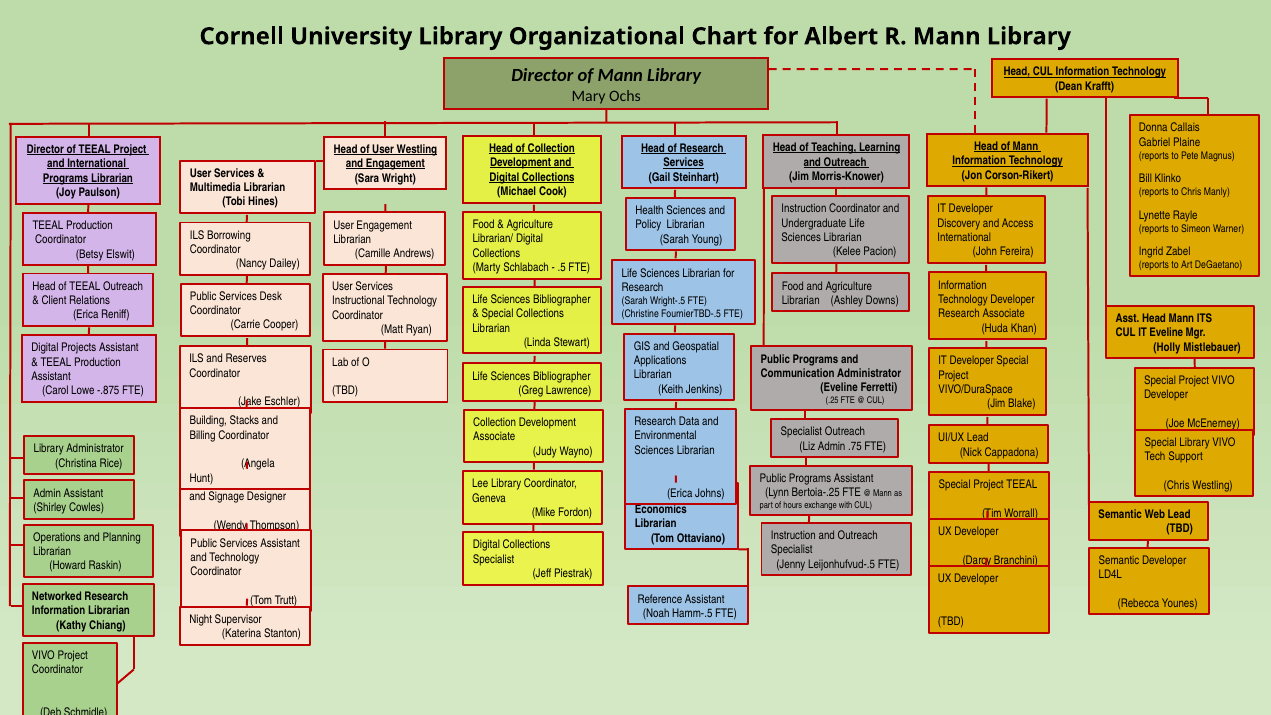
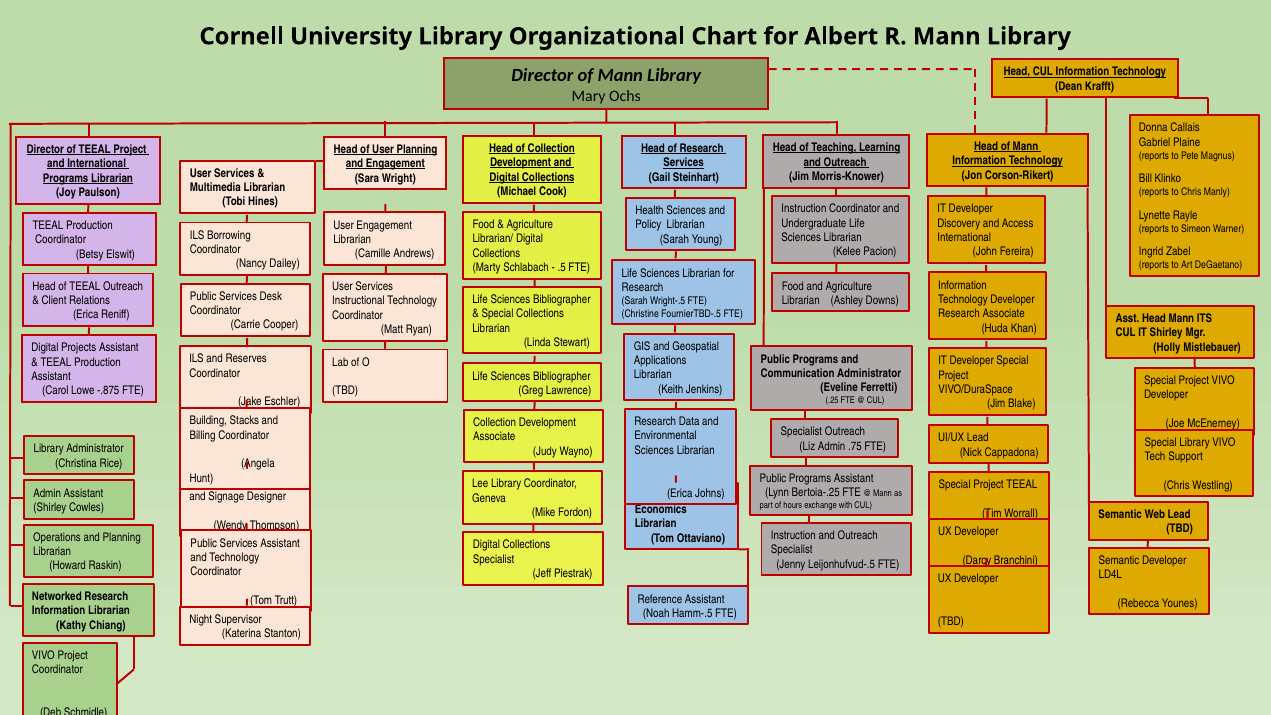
User Westling: Westling -> Planning (417, 150)
IT Eveline: Eveline -> Shirley (1166, 333)
